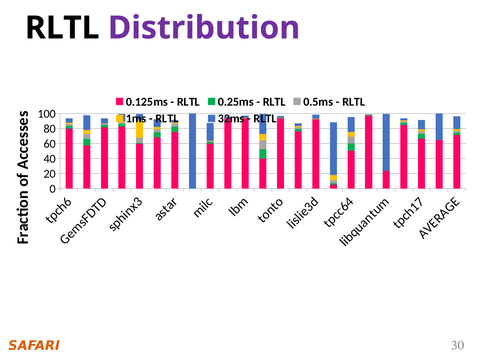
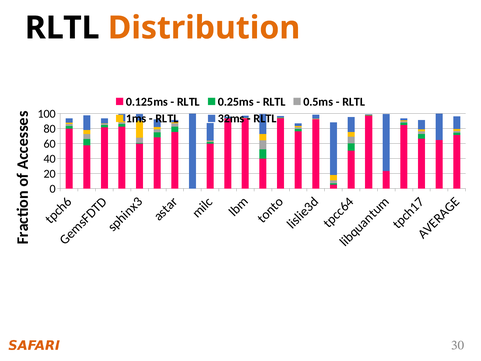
Distribution colour: purple -> orange (204, 28)
